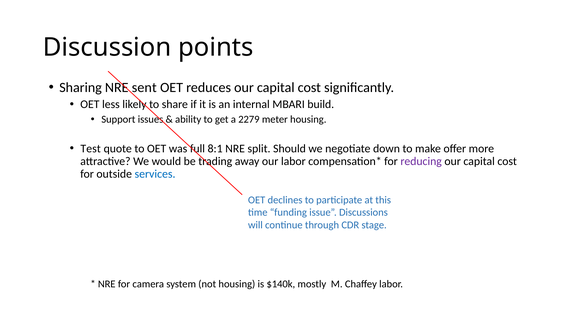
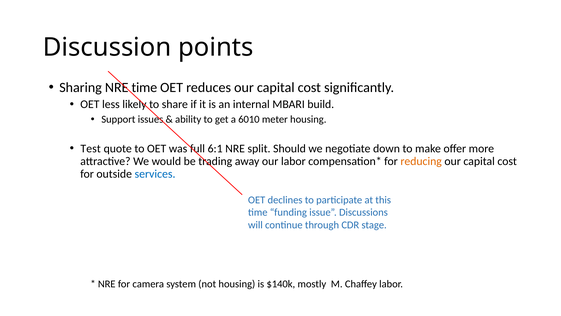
NRE sent: sent -> time (144, 87)
2279: 2279 -> 6010 (249, 119)
8:1: 8:1 -> 6:1 (215, 148)
reducing colour: purple -> orange (421, 161)
